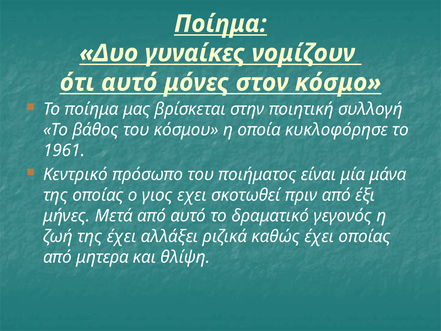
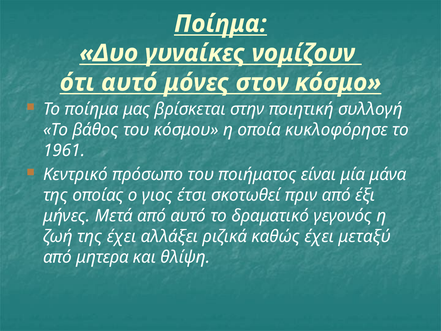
εχει: εχει -> έτσι (192, 195)
έχει οποίας: οποίας -> μεταξύ (365, 236)
